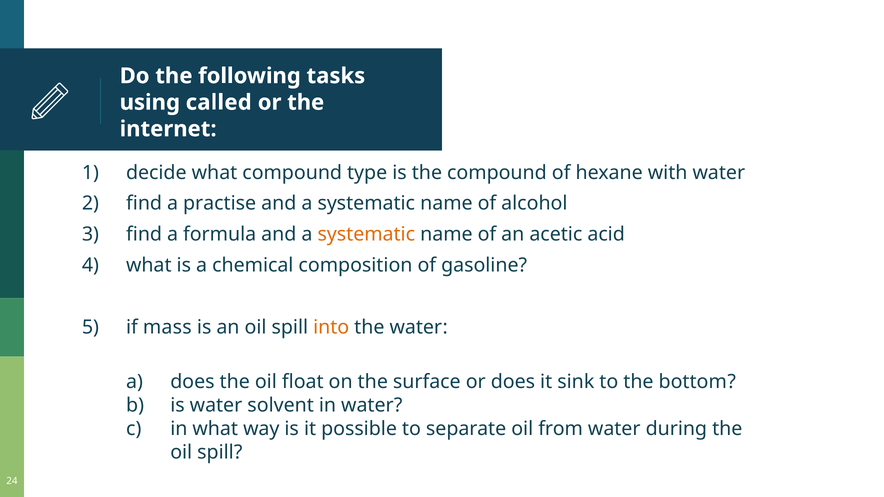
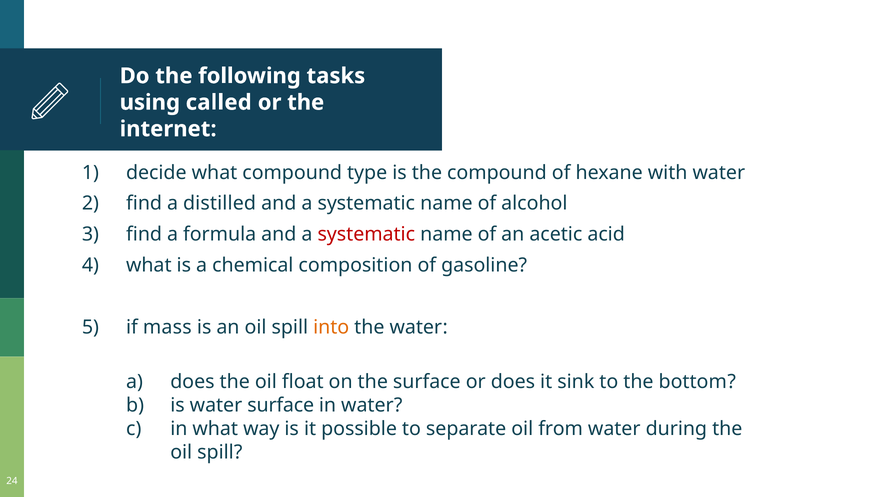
practise: practise -> distilled (220, 204)
systematic colour: orange -> red (366, 235)
water solvent: solvent -> surface (281, 405)
